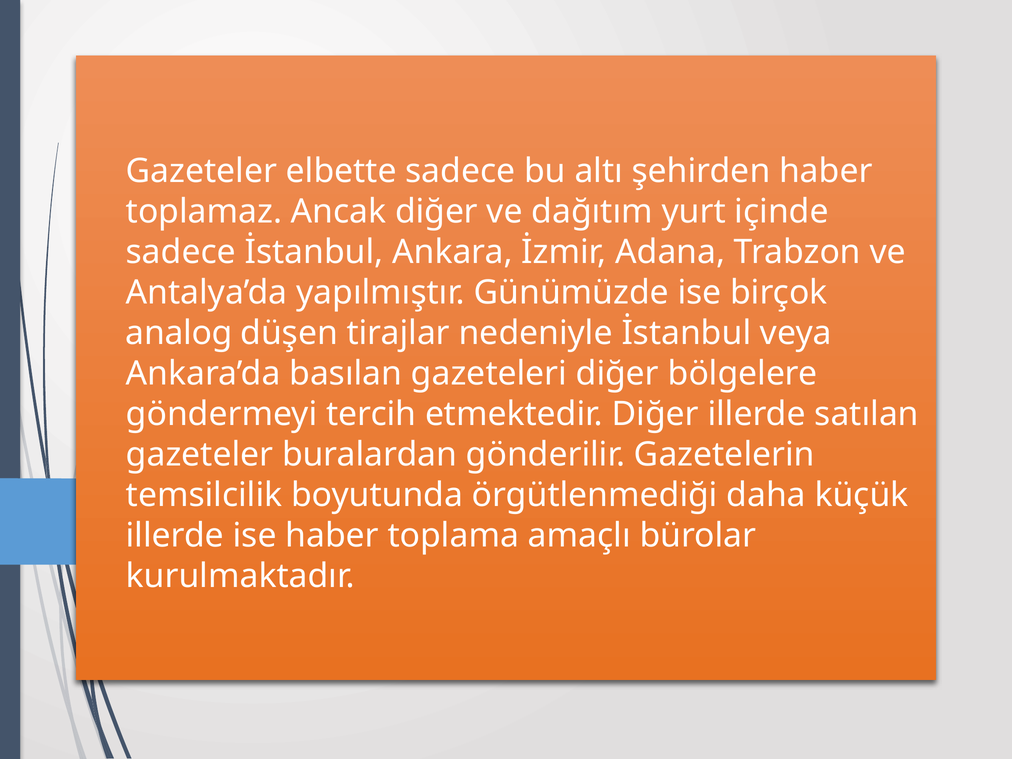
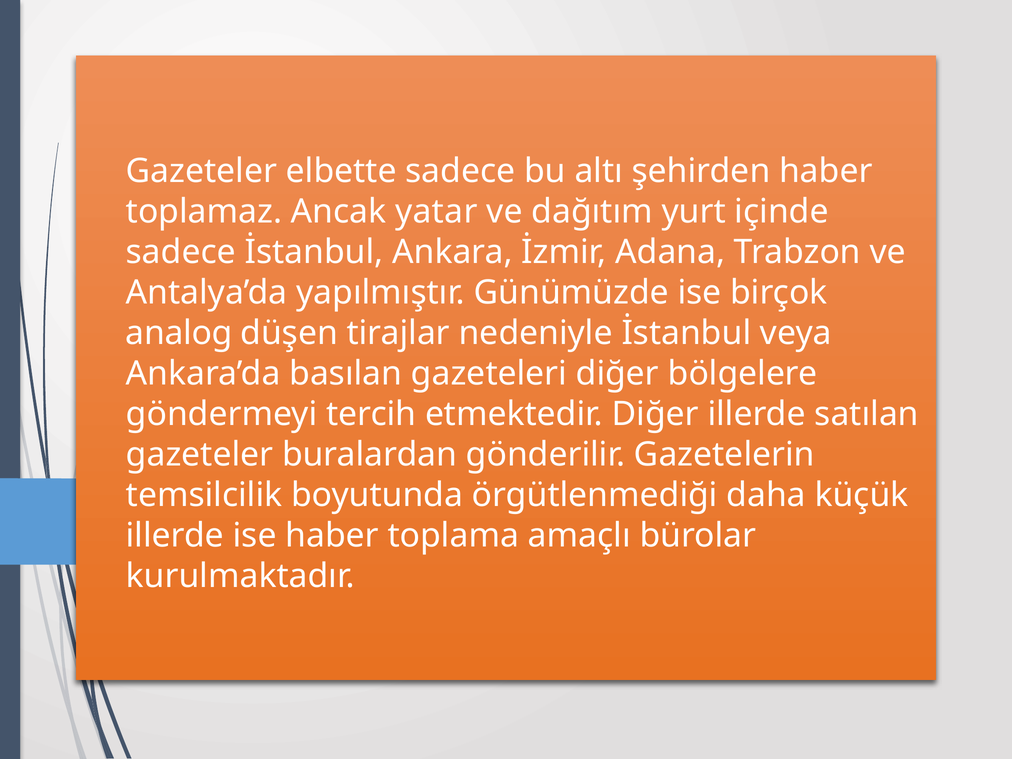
Ancak diğer: diğer -> yatar (436, 212)
